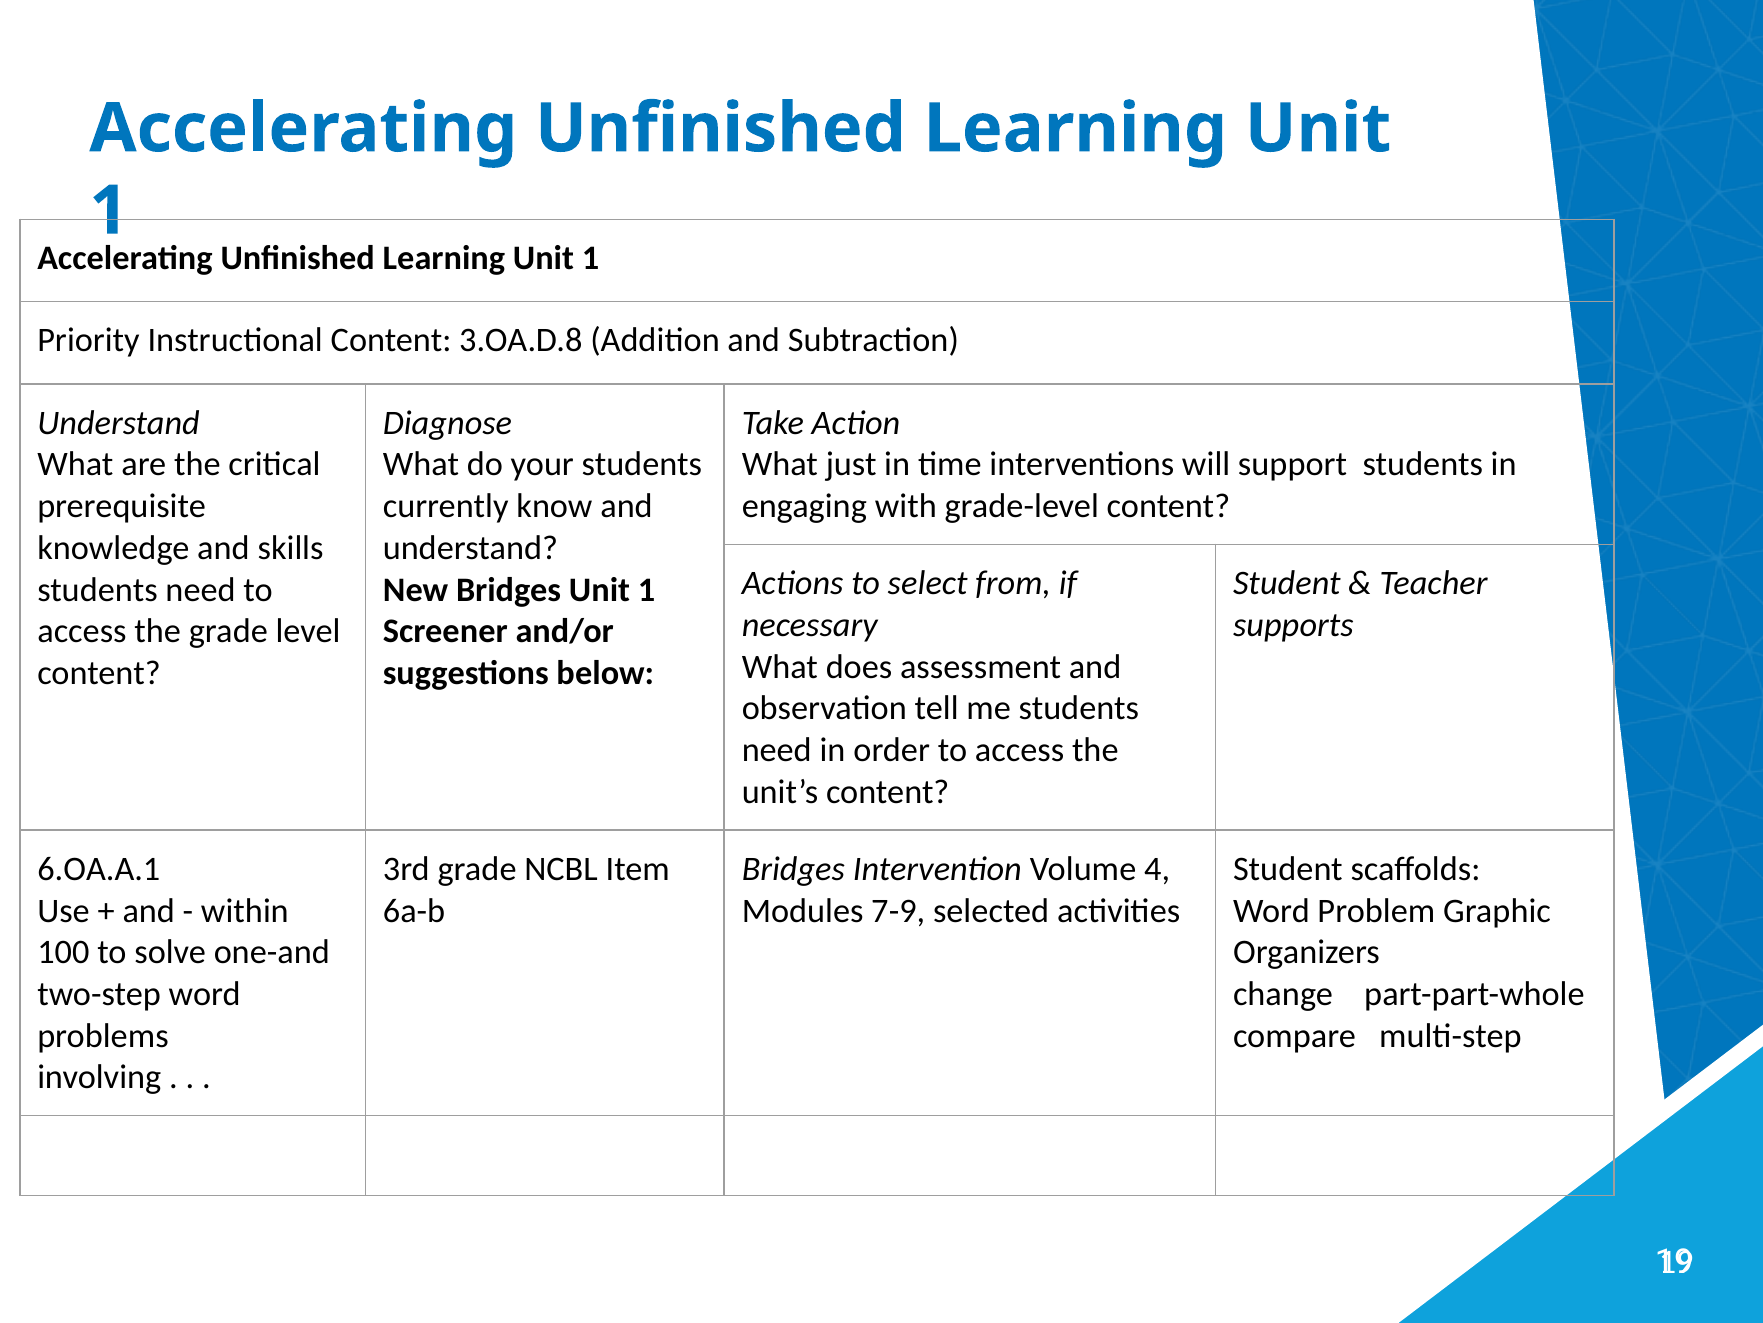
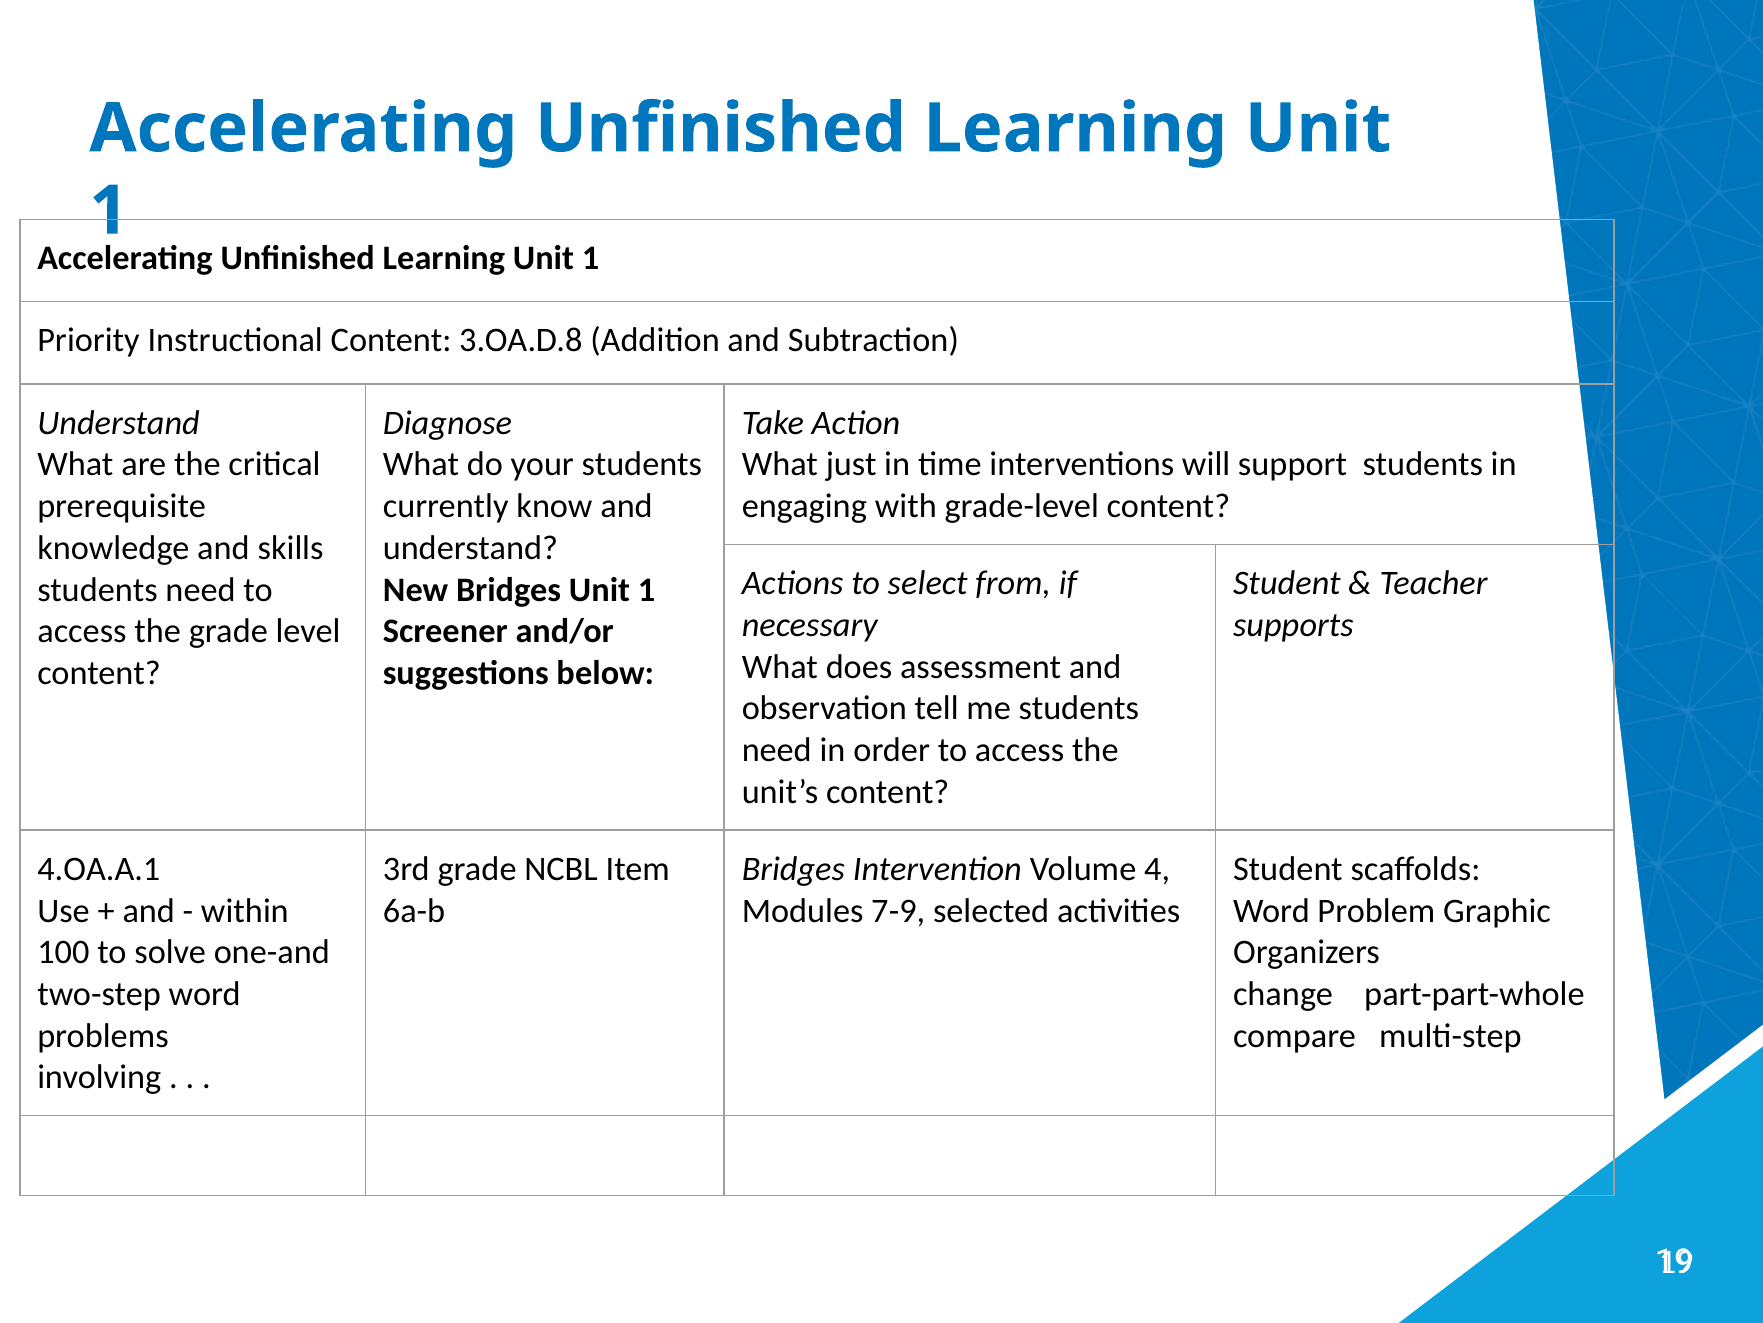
6.OA.A.1: 6.OA.A.1 -> 4.OA.A.1 (99, 868)
